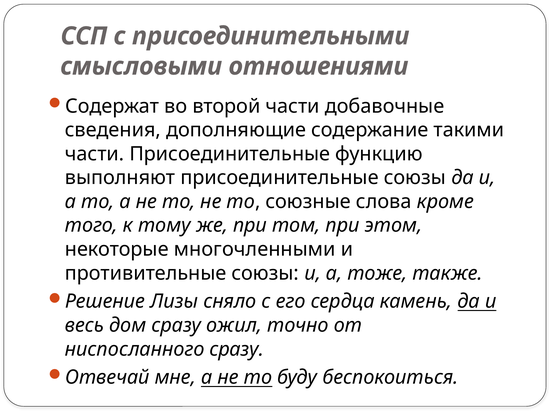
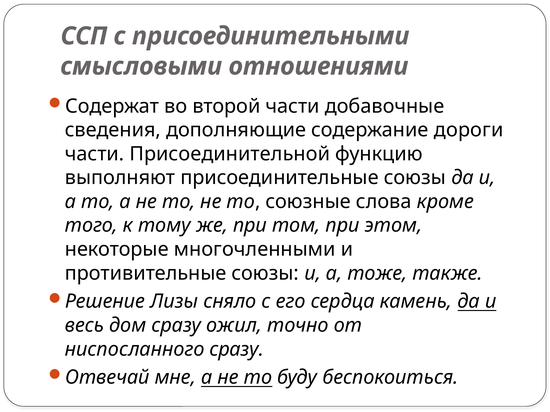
такими: такими -> дороги (469, 130)
части Присоединительные: Присоединительные -> Присоединительной (230, 154)
